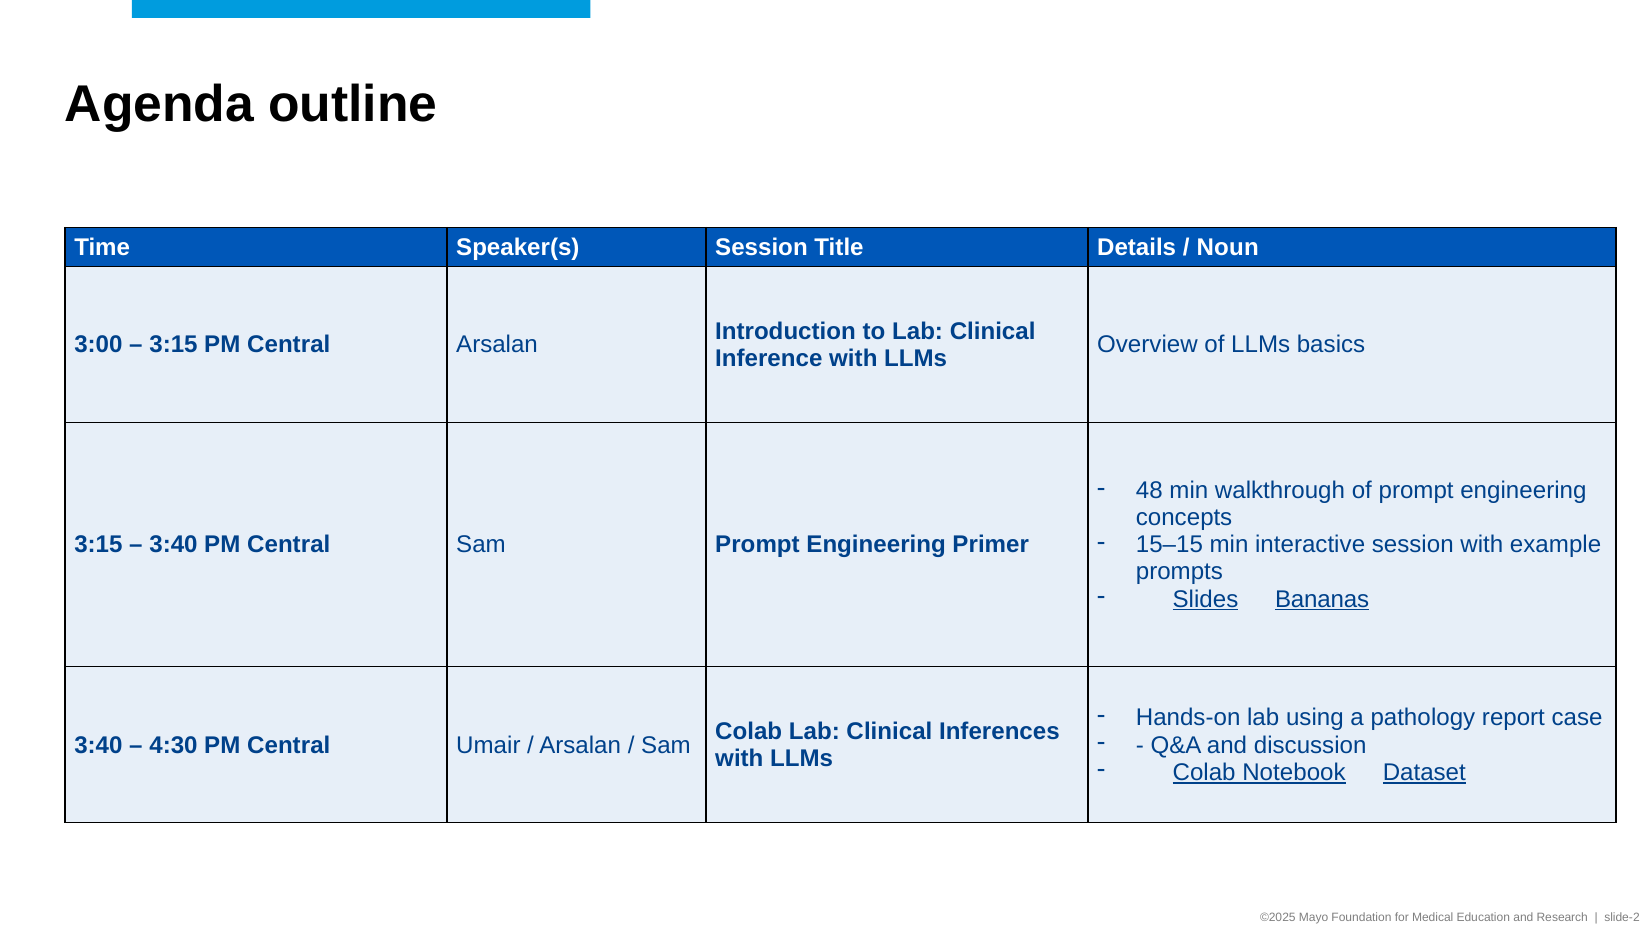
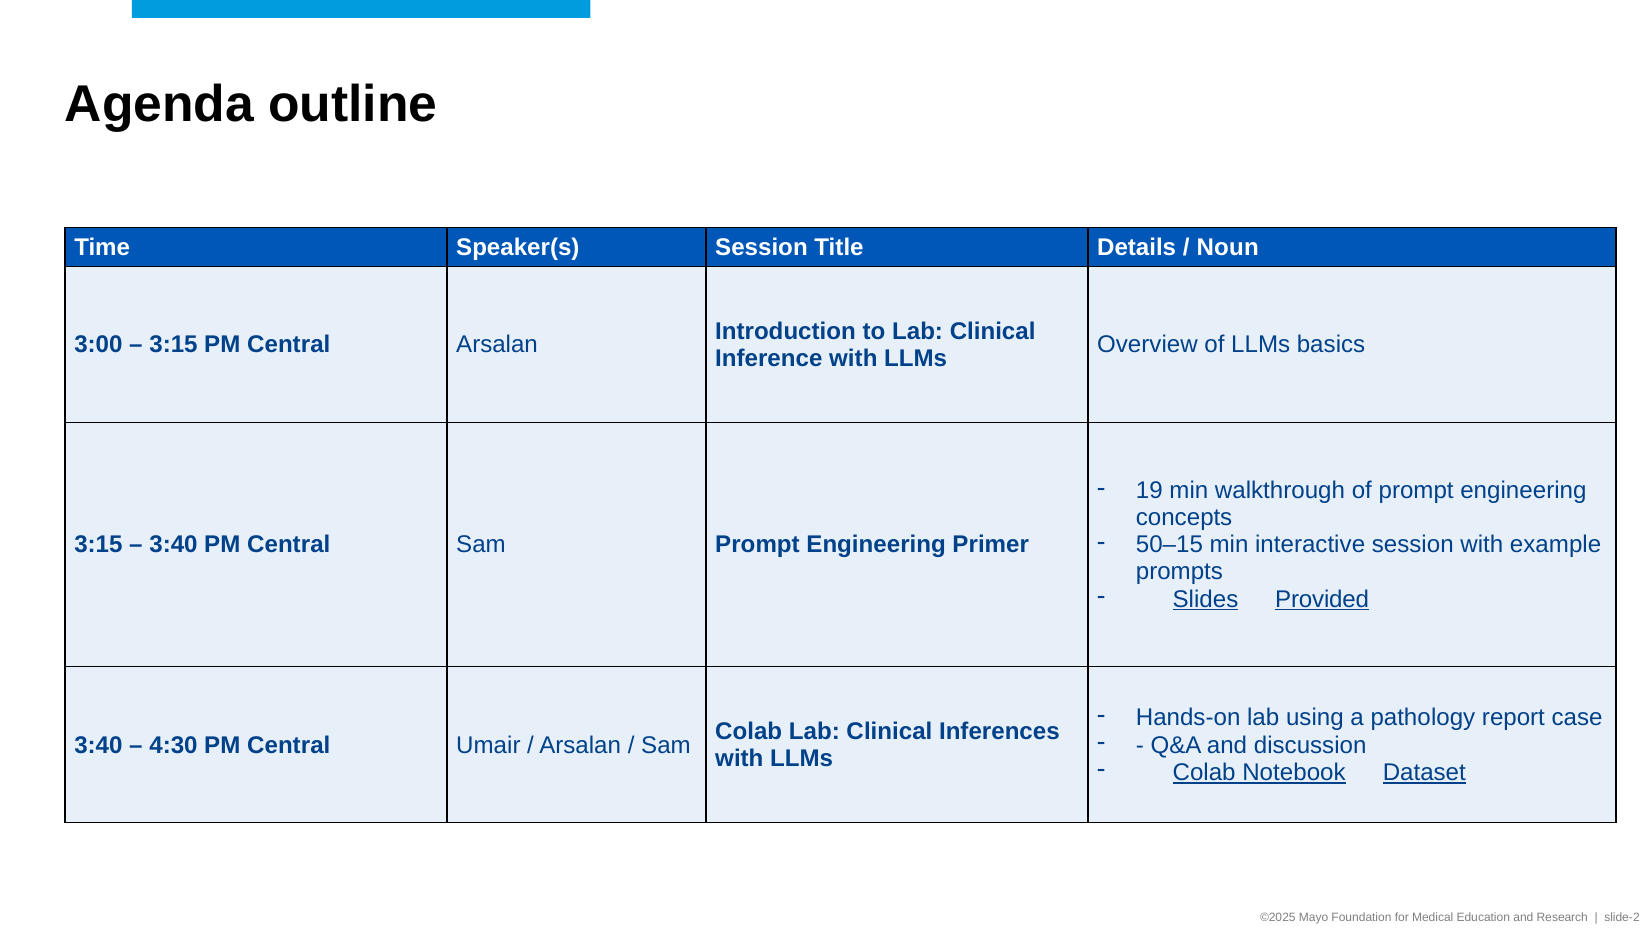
48: 48 -> 19 (1149, 490)
15–15: 15–15 -> 50–15 (1169, 545)
Bananas: Bananas -> Provided (1322, 599)
